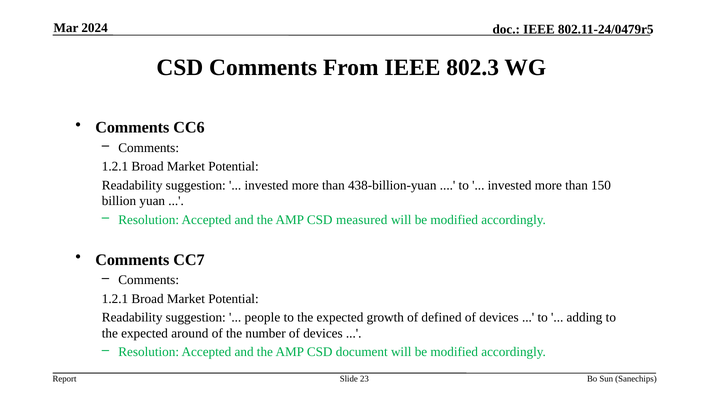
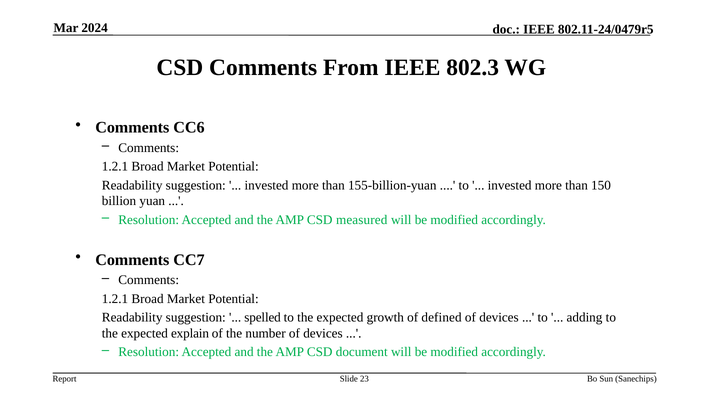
438-billion-yuan: 438-billion-yuan -> 155-billion-yuan (392, 185)
people: people -> spelled (263, 318)
around: around -> explain (190, 334)
